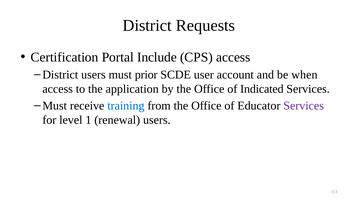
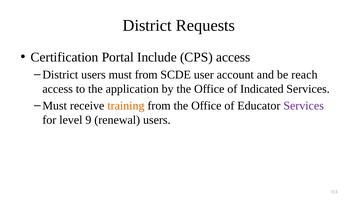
must prior: prior -> from (146, 75)
when: when -> reach (304, 75)
training colour: blue -> orange (126, 106)
1: 1 -> 9 (88, 120)
